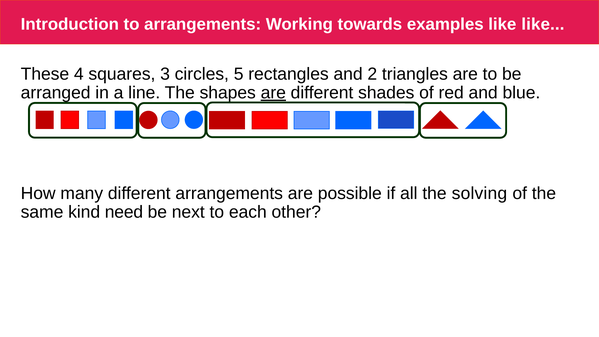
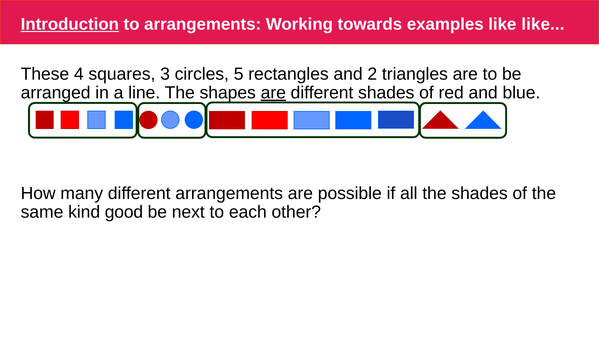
Introduction underline: none -> present (70, 24)
the solving: solving -> shades (480, 193)
need: need -> good (124, 212)
